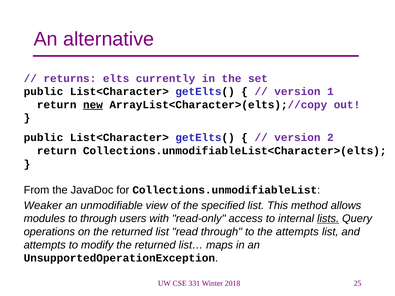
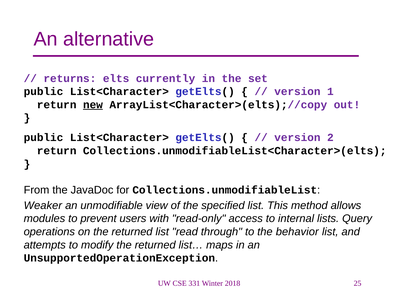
to through: through -> prevent (99, 219)
lists underline: present -> none (328, 219)
the attempts: attempts -> behavior (297, 232)
